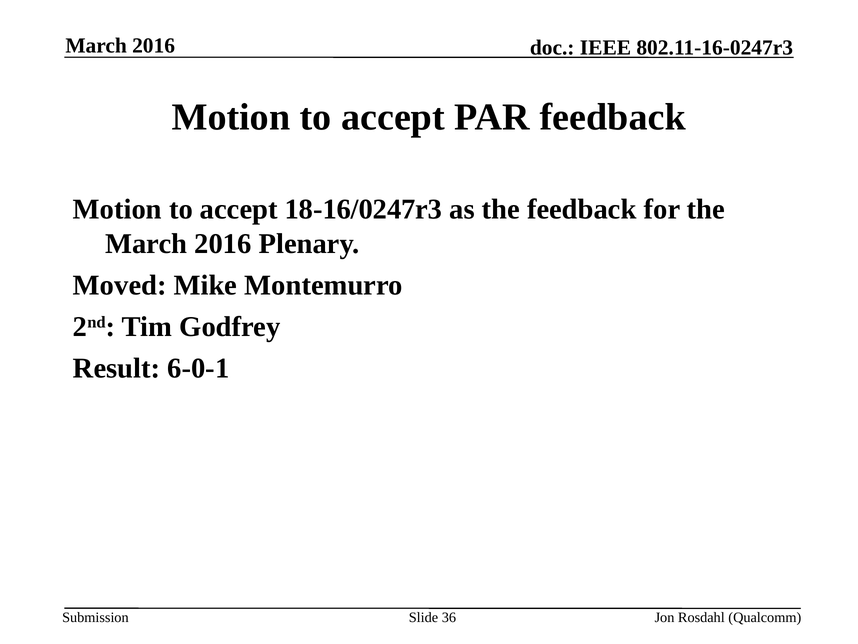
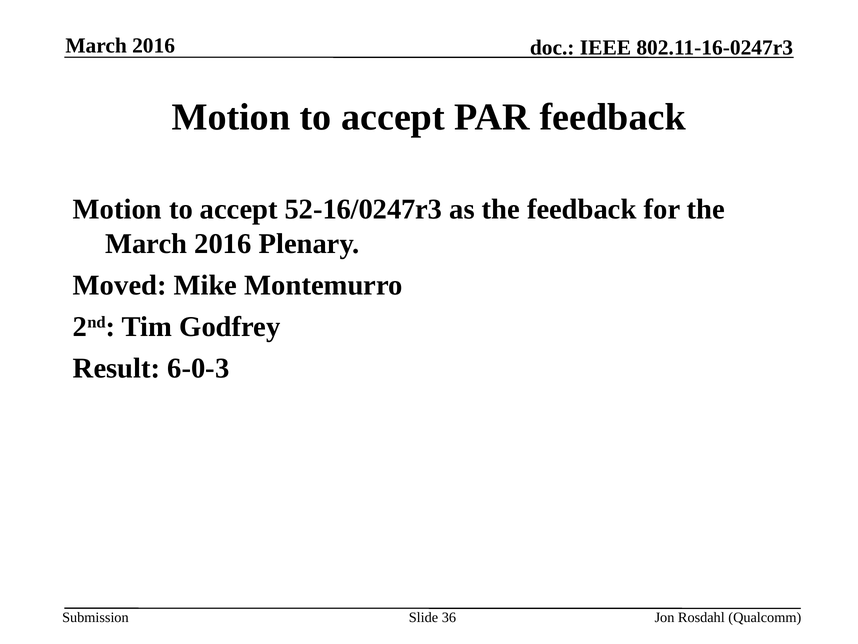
18-16/0247r3: 18-16/0247r3 -> 52-16/0247r3 (364, 209)
6-0-1: 6-0-1 -> 6-0-3 (198, 368)
